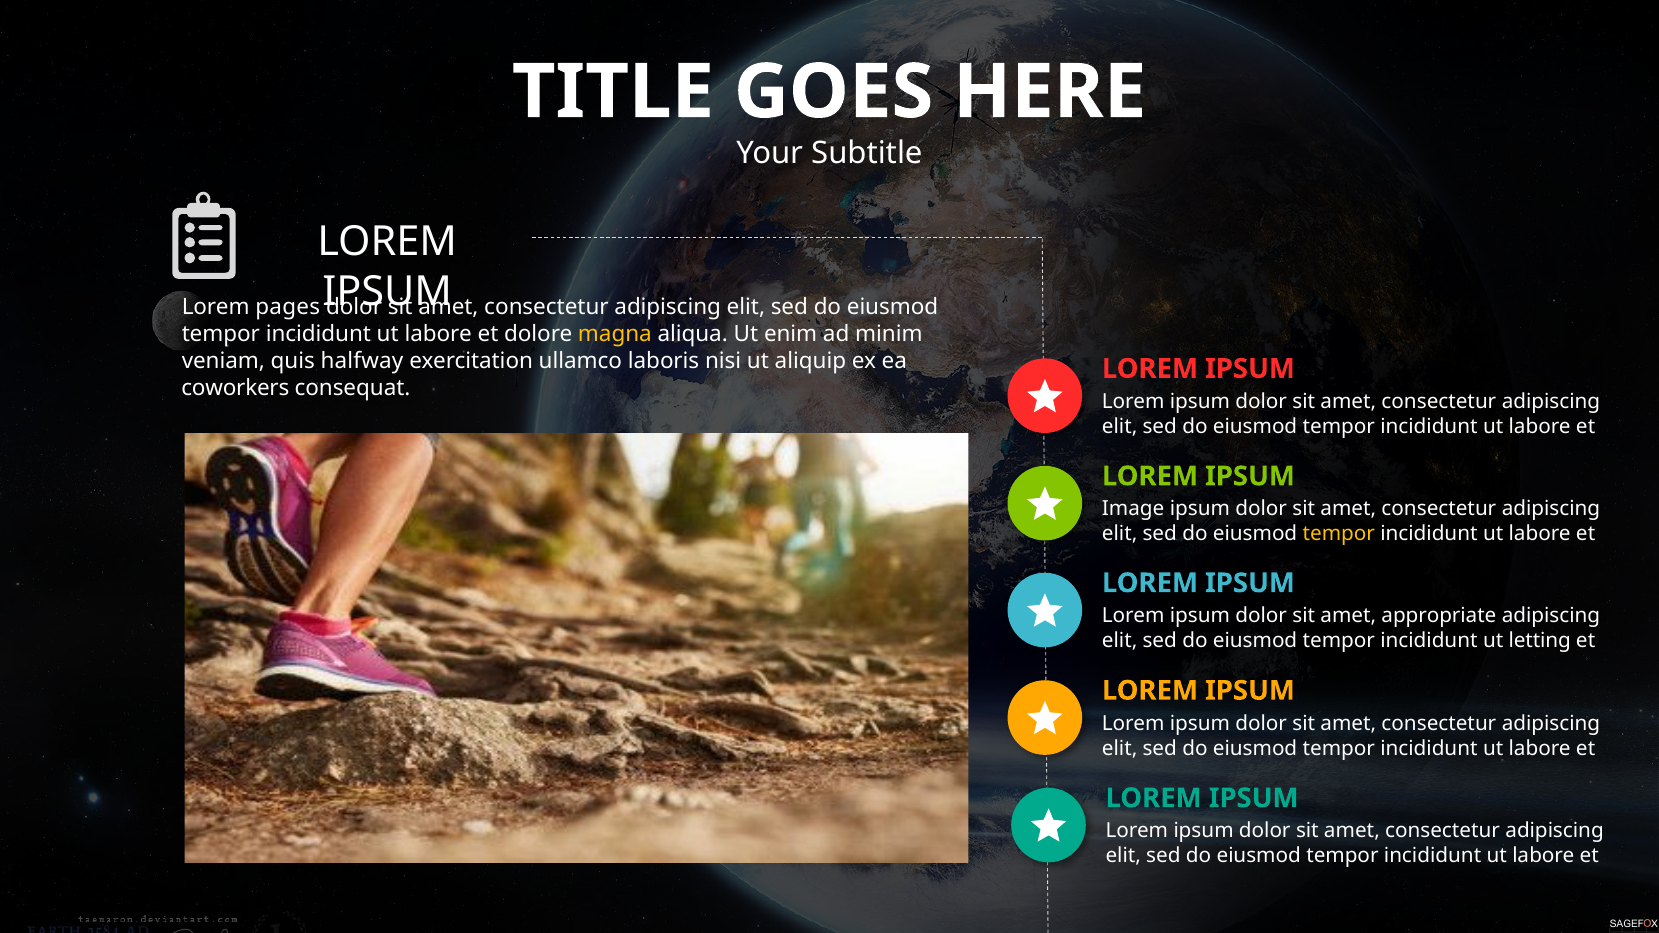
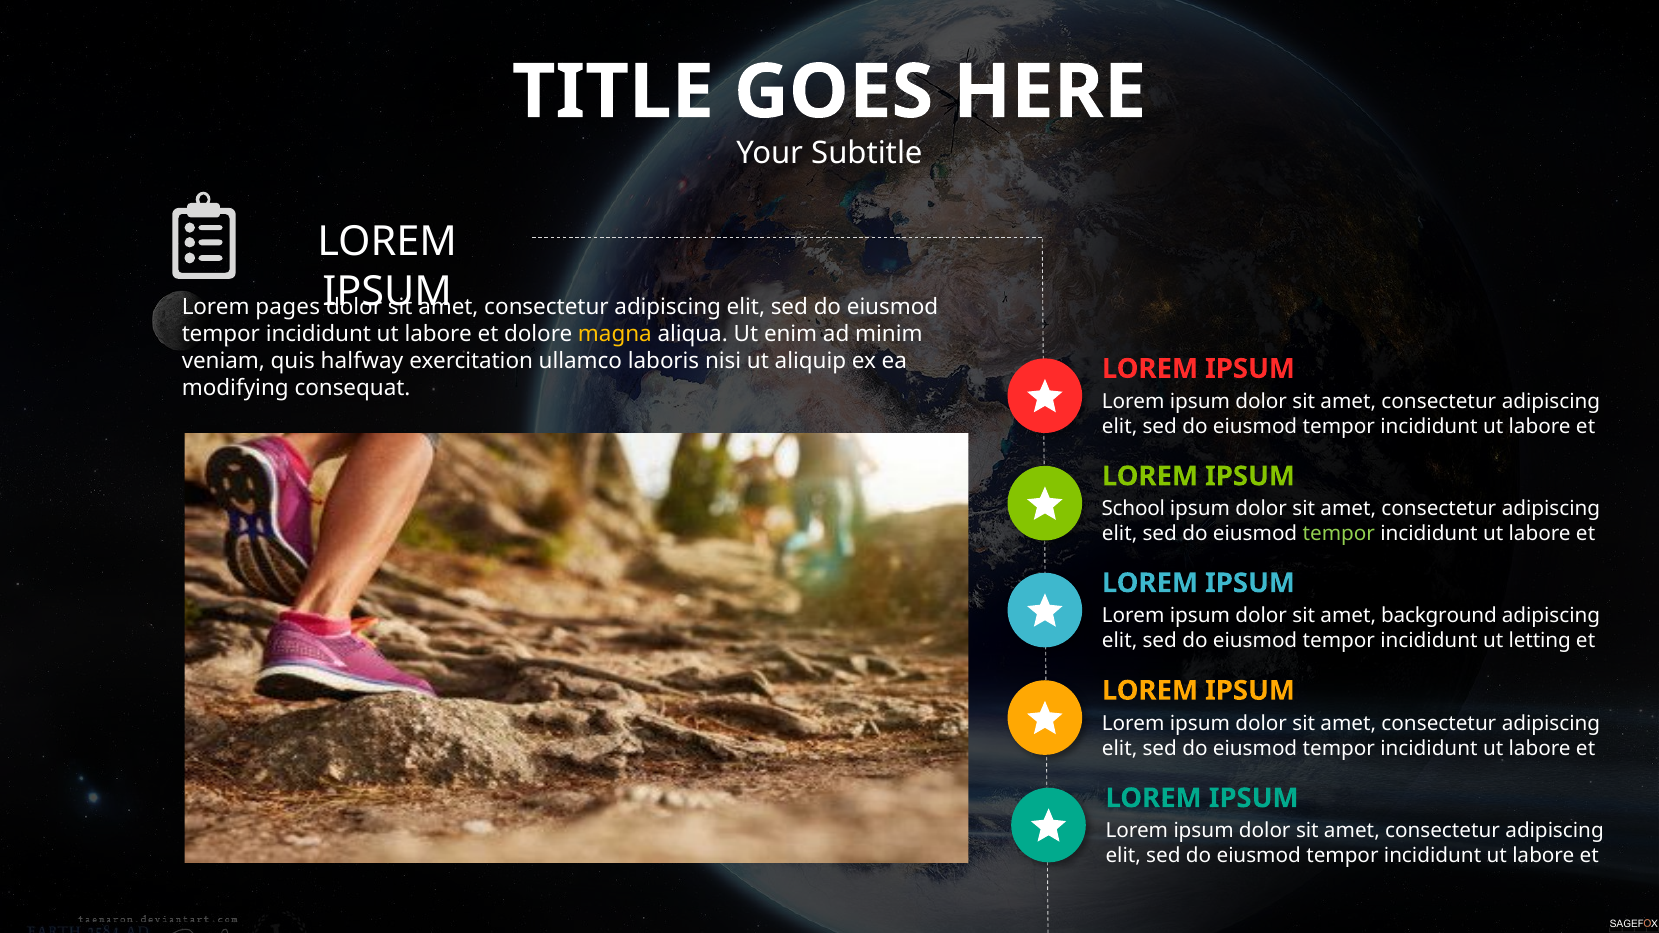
coworkers: coworkers -> modifying (235, 388)
Image: Image -> School (1133, 509)
tempor colour: yellow -> light green (1339, 534)
appropriate: appropriate -> background (1439, 616)
